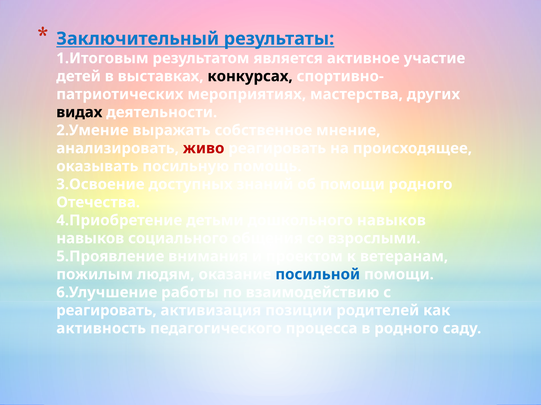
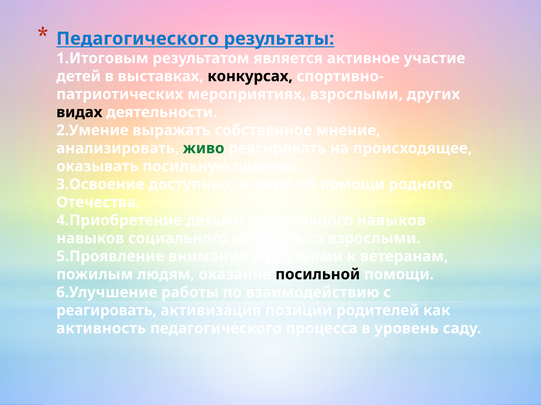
Заключительный: Заключительный -> Педагогического (138, 39)
мероприятиях мастерства: мастерства -> взрослыми (356, 94)
живо colour: red -> green (204, 149)
проектом: проектом -> друзьями (304, 257)
посильной colour: blue -> black (318, 275)
в родного: родного -> уровень (406, 329)
